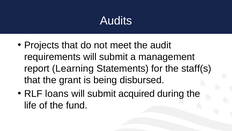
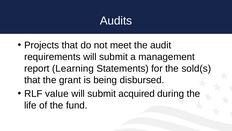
staff(s: staff(s -> sold(s (196, 68)
loans: loans -> value (57, 93)
